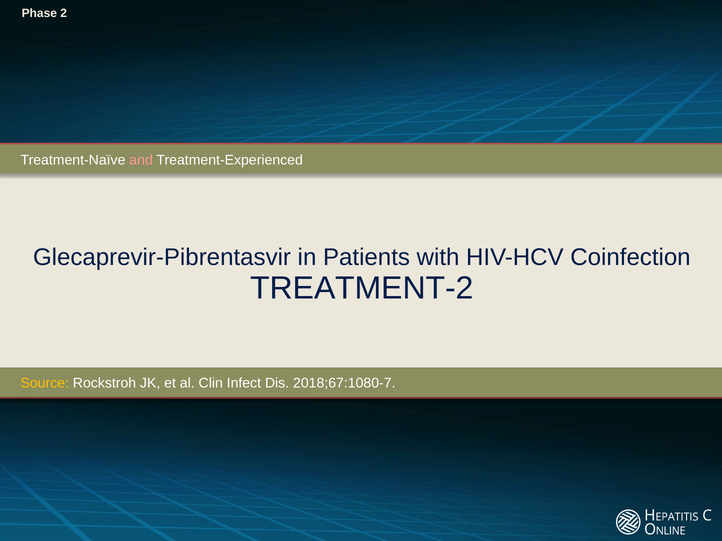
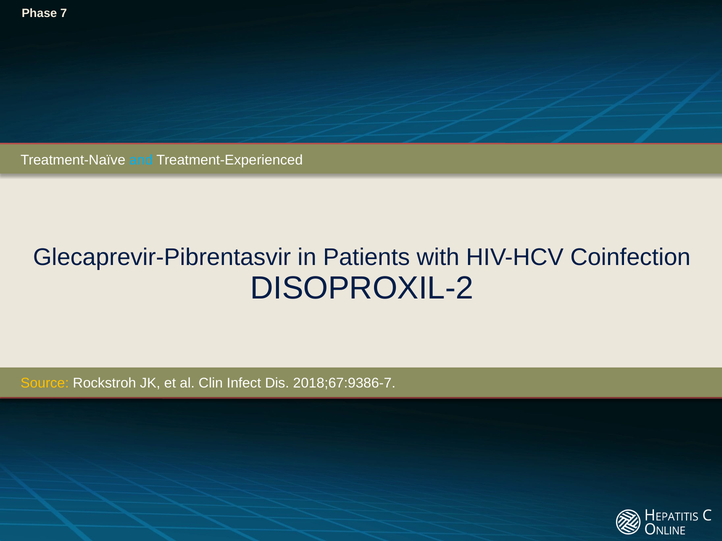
2: 2 -> 7 (64, 13)
and colour: pink -> light blue (141, 160)
TREATMENT-2: TREATMENT-2 -> DISOPROXIL-2 (362, 288)
2018;67:1080-7: 2018;67:1080-7 -> 2018;67:9386-7 (344, 384)
